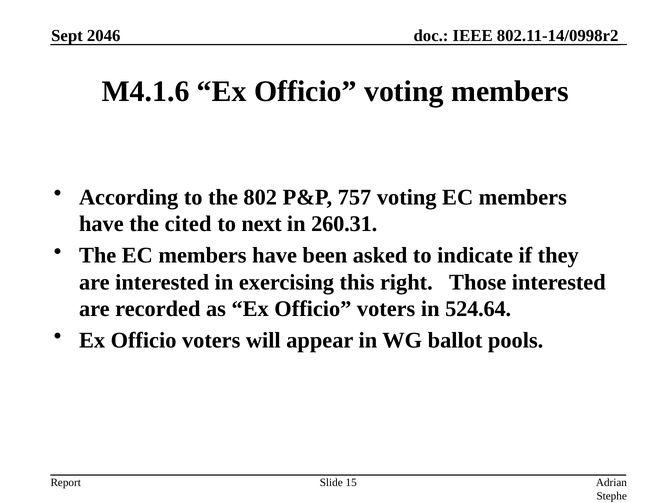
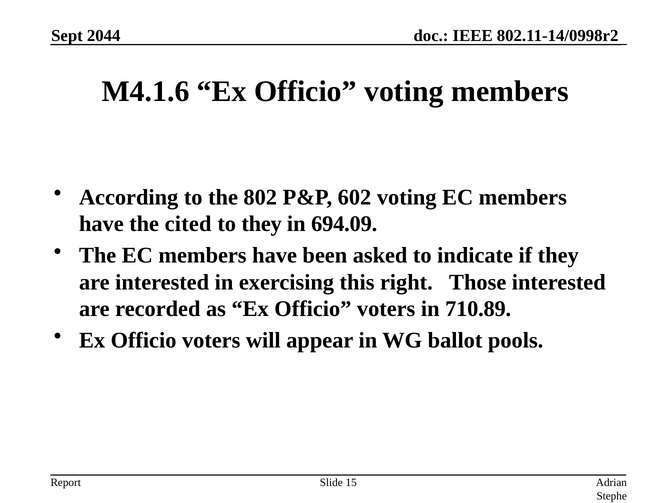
2046: 2046 -> 2044 (104, 36)
757: 757 -> 602 (355, 197)
to next: next -> they (262, 224)
260.31: 260.31 -> 694.09 (344, 224)
524.64: 524.64 -> 710.89 (478, 309)
